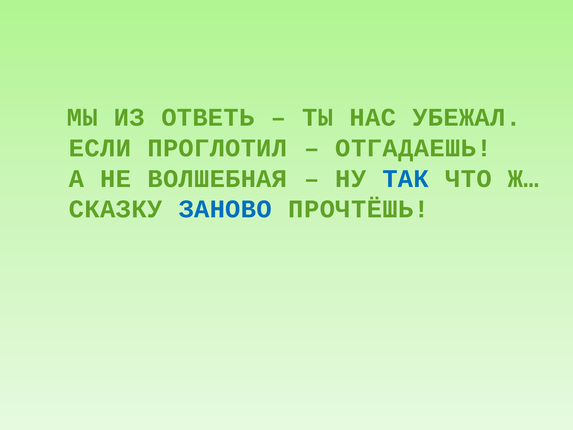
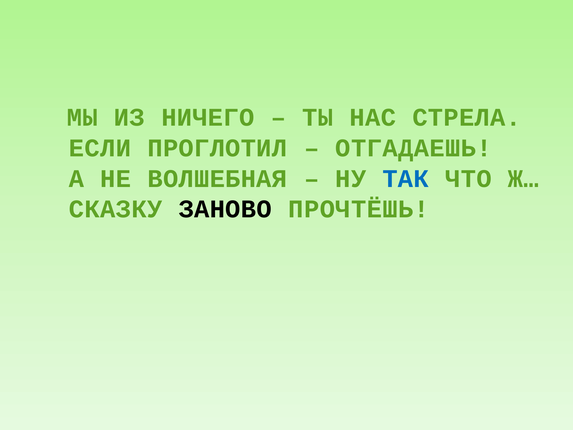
ОТВЕТЬ: ОТВЕТЬ -> НИЧЕГО (208, 117)
УБЕЖАЛ: УБЕЖАЛ -> СТРЕЛА (467, 117)
ЗАНОВО colour: blue -> black (225, 209)
